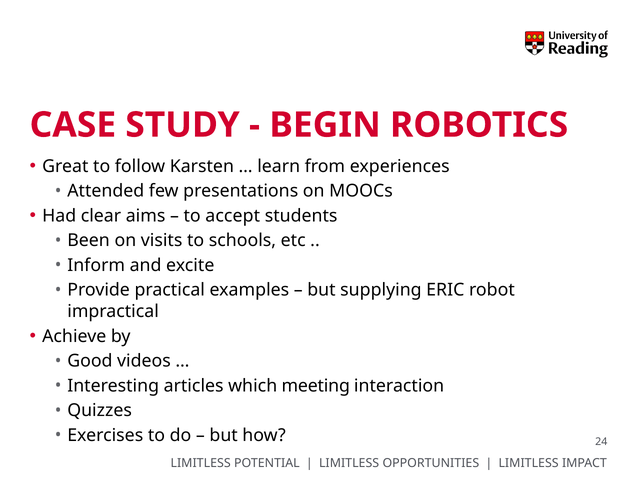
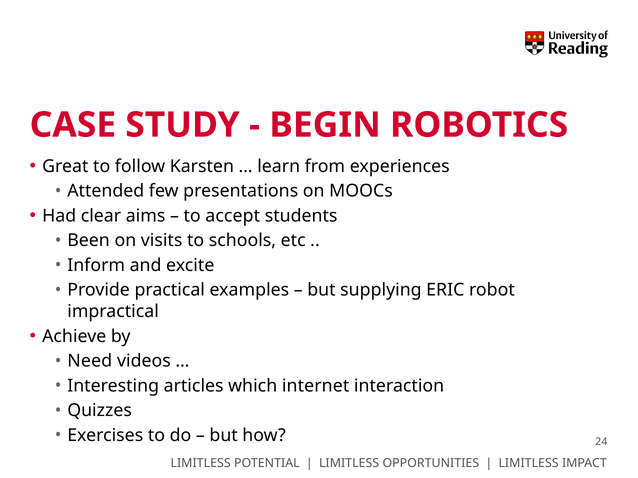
Good: Good -> Need (90, 361)
meeting: meeting -> internet (316, 386)
